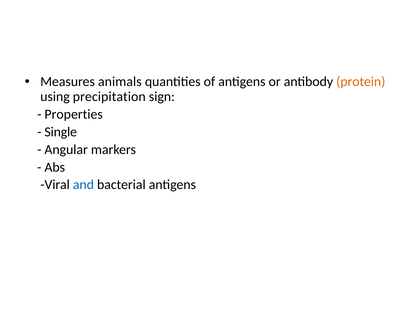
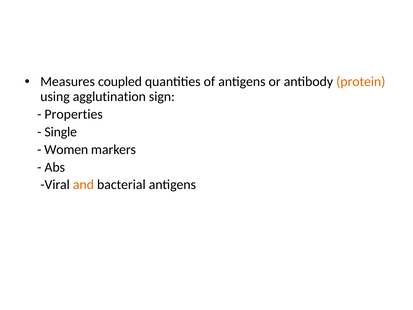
animals: animals -> coupled (120, 82)
precipitation: precipitation -> agglutination (109, 97)
Angular: Angular -> Women (66, 149)
and colour: blue -> orange (83, 185)
